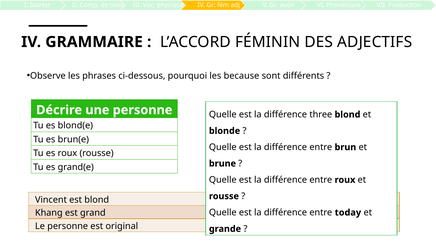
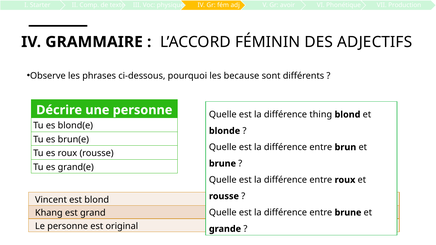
three: three -> thing (321, 115)
entre today: today -> brune (348, 213)
